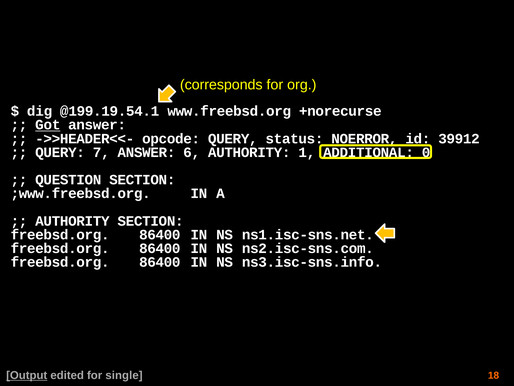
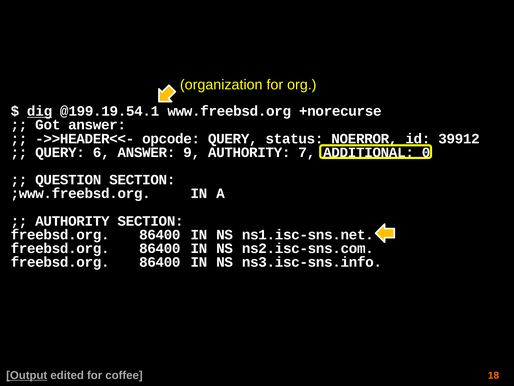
corresponds: corresponds -> organization (221, 85)
dig underline: none -> present (40, 111)
Got underline: present -> none (48, 125)
7: 7 -> 6 (101, 152)
6: 6 -> 9 (192, 152)
1: 1 -> 7 (307, 152)
single: single -> coffee (124, 375)
